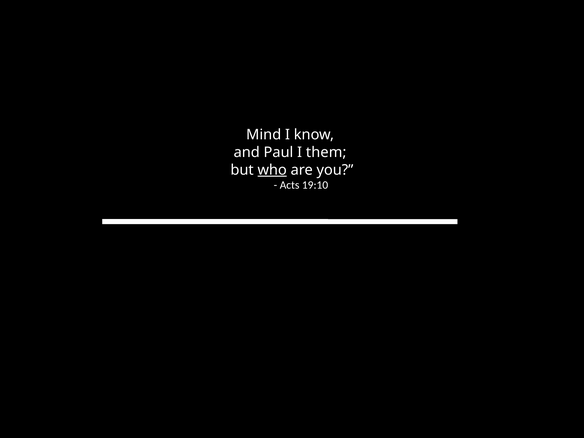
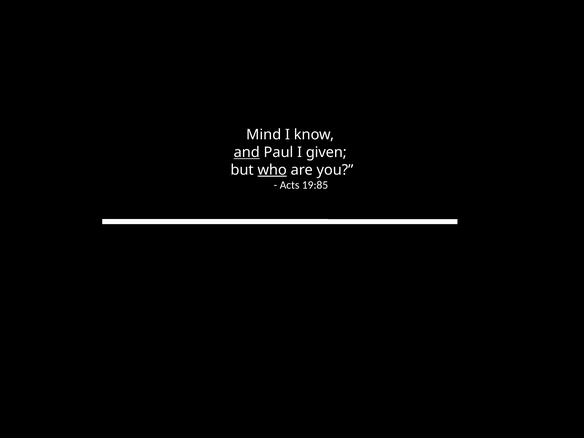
and underline: none -> present (247, 152)
them: them -> given (326, 152)
19:10: 19:10 -> 19:85 (315, 185)
